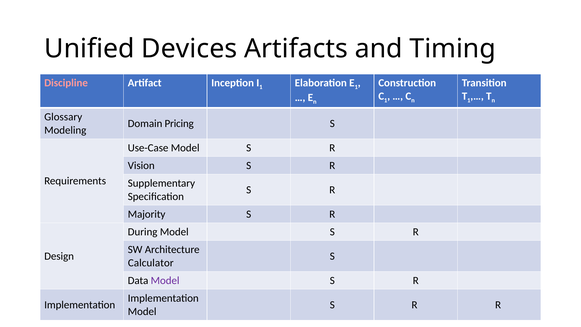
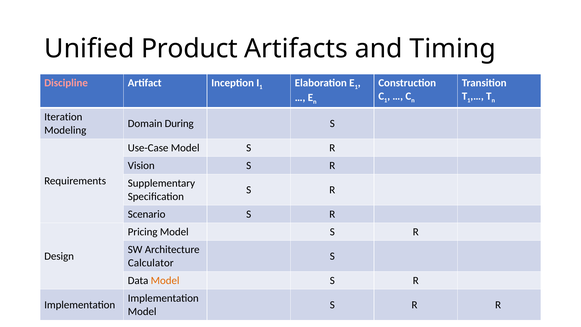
Devices: Devices -> Product (189, 49)
Glossary: Glossary -> Iteration (63, 117)
Pricing: Pricing -> During (179, 123)
Majority: Majority -> Scenario (147, 214)
During: During -> Pricing (143, 232)
Model colour: purple -> orange (165, 280)
